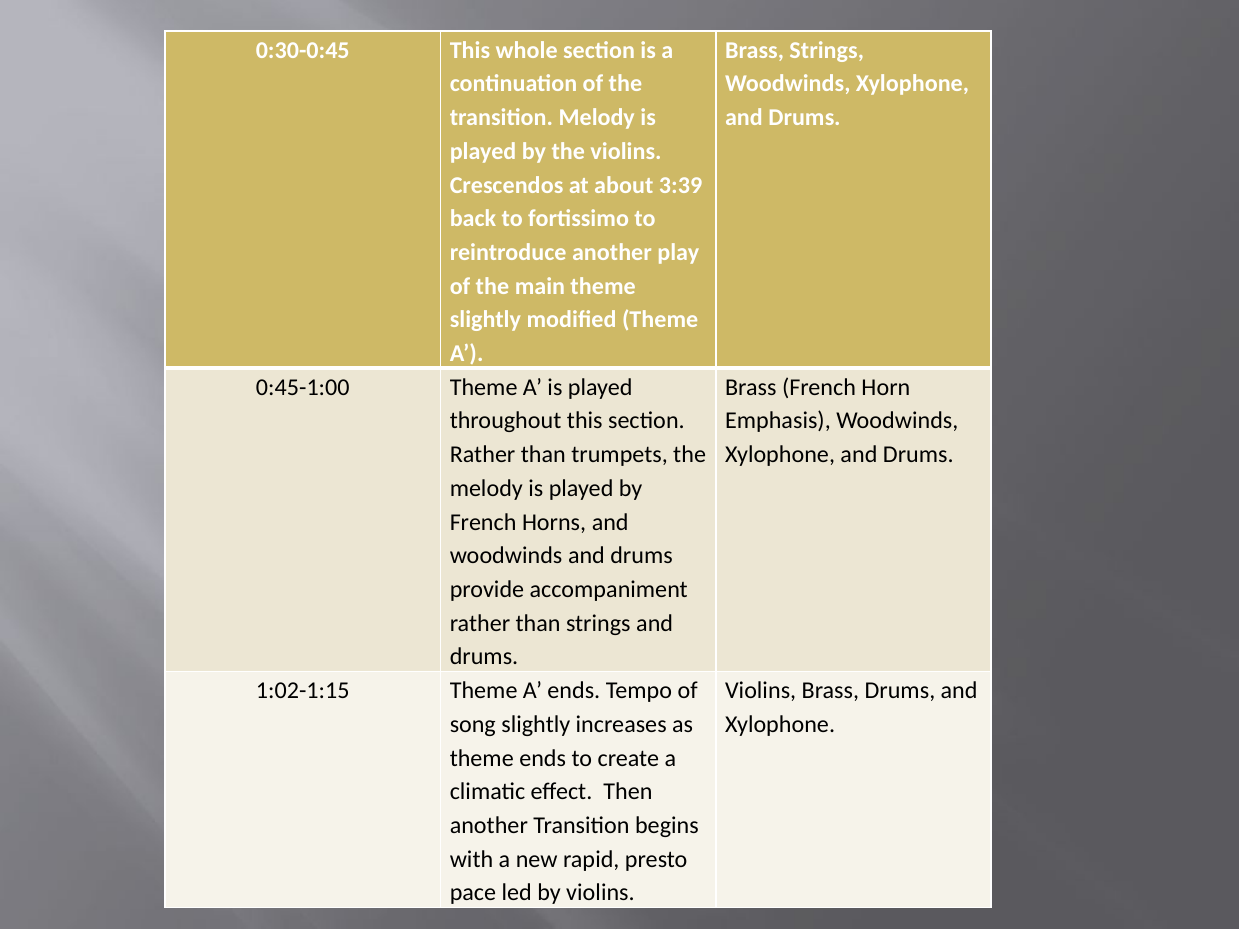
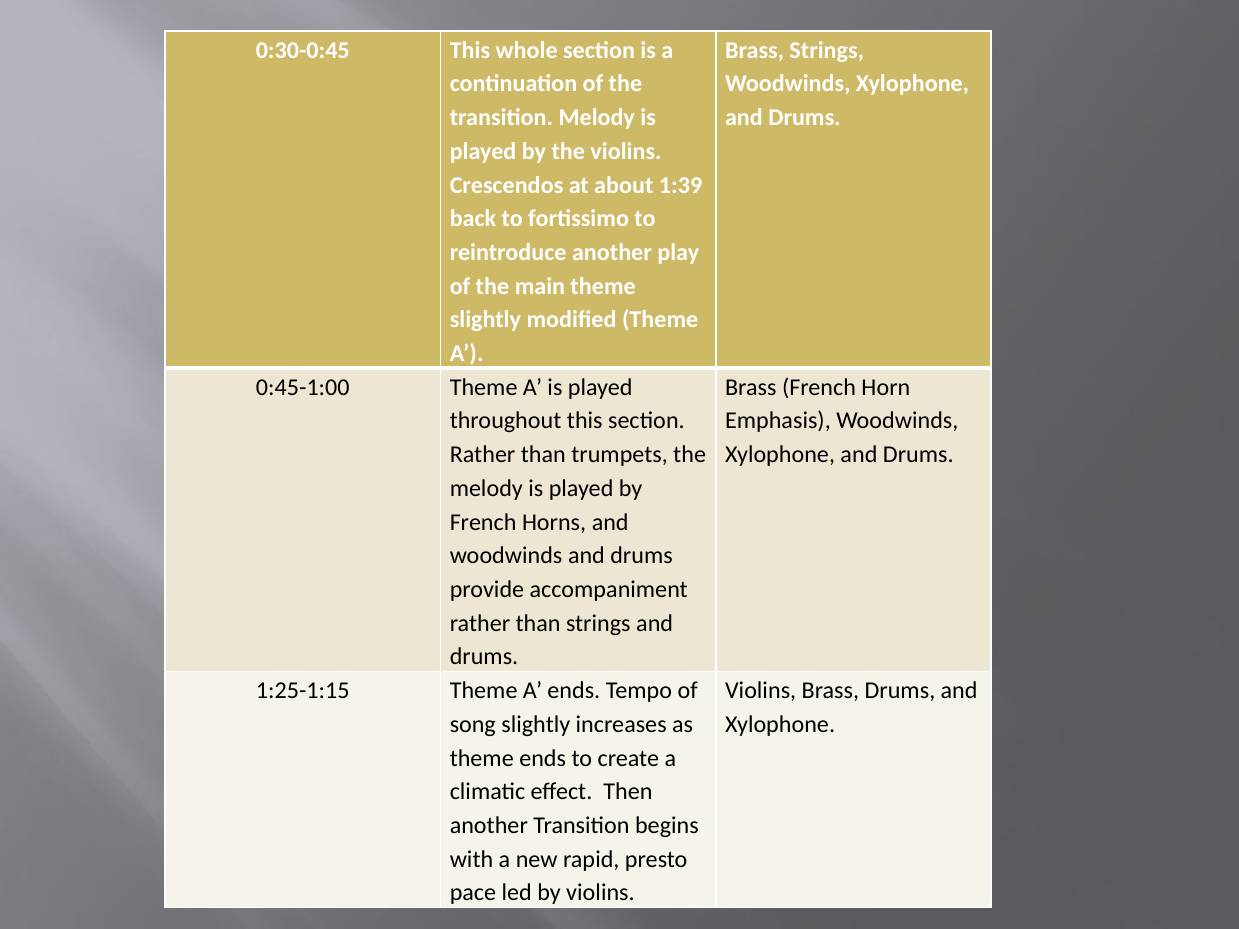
3:39: 3:39 -> 1:39 (681, 185)
1:02-1:15: 1:02-1:15 -> 1:25-1:15 (303, 691)
